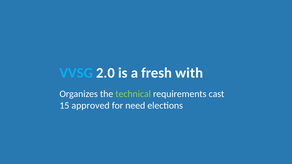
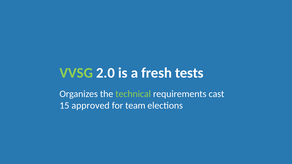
VVSG colour: light blue -> light green (76, 73)
with: with -> tests (189, 73)
need: need -> team (135, 106)
